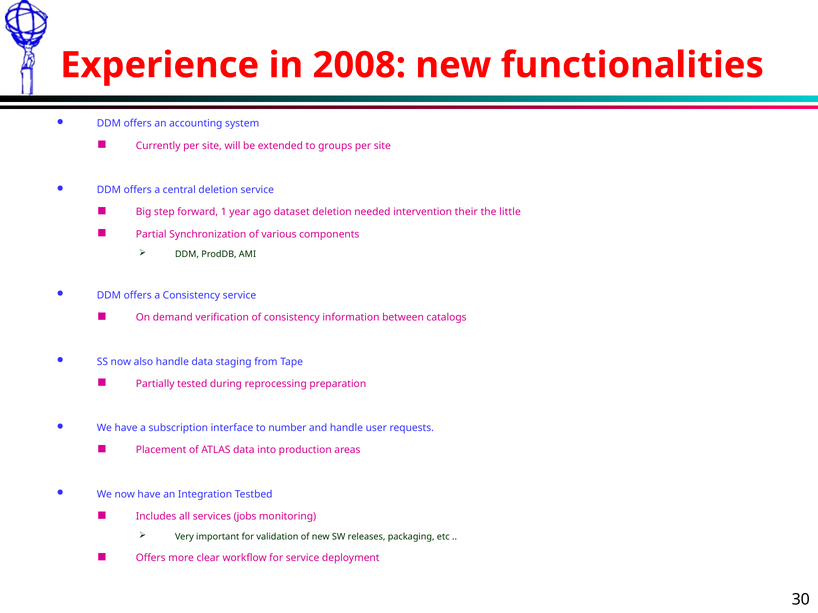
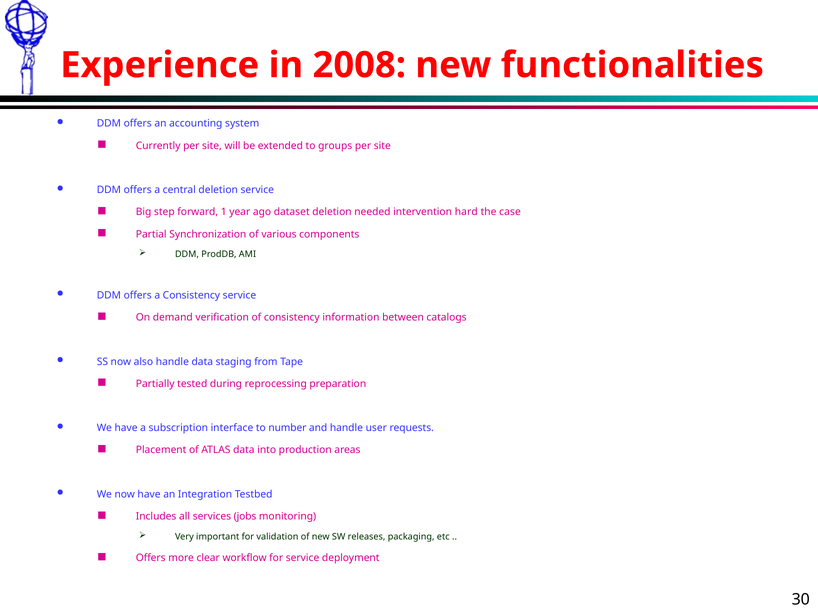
their: their -> hard (466, 212)
little: little -> case (510, 212)
